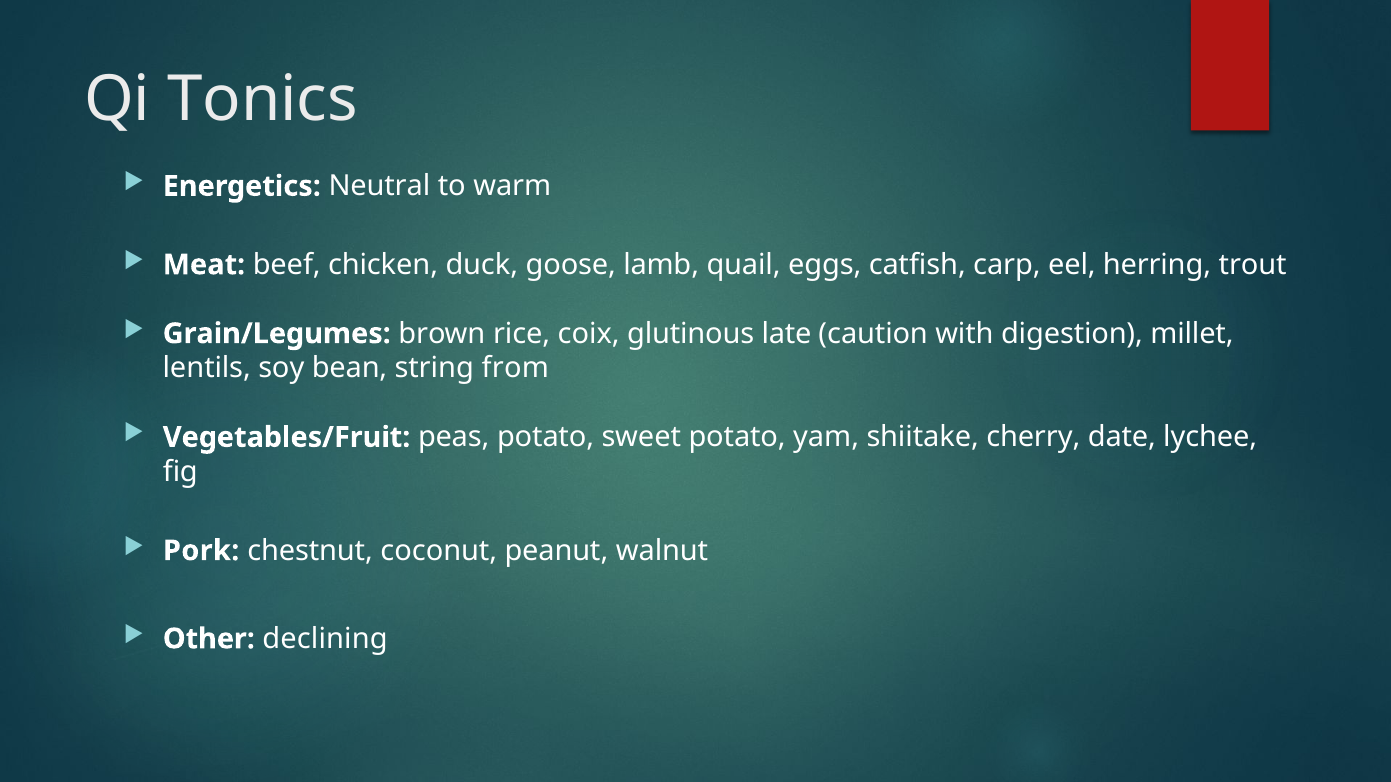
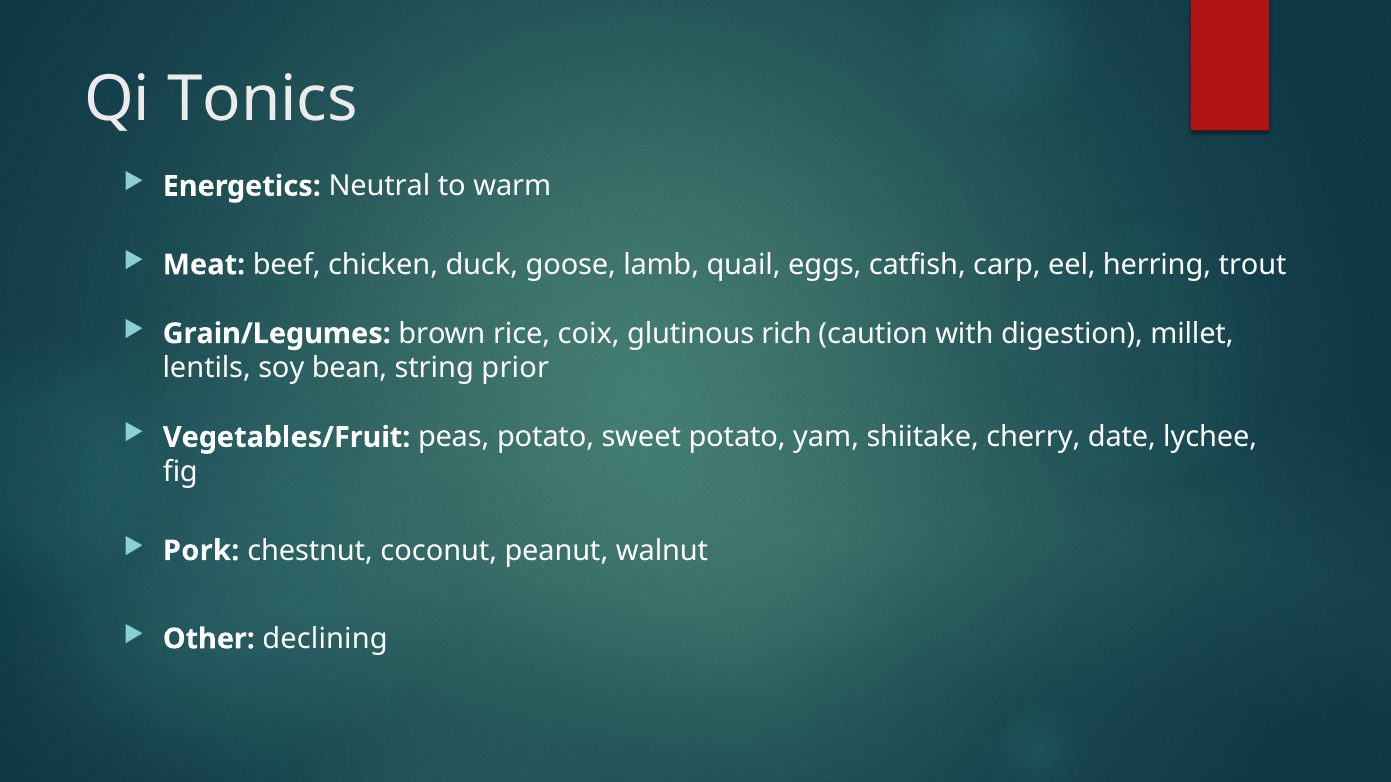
late: late -> rich (787, 334)
from: from -> prior (515, 369)
